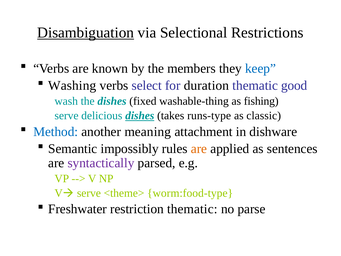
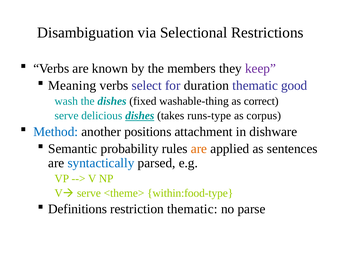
Disambiguation underline: present -> none (86, 33)
keep colour: blue -> purple (261, 68)
Washing: Washing -> Meaning (72, 85)
fishing: fishing -> correct (261, 101)
classic: classic -> corpus (264, 116)
meaning: meaning -> positions (148, 132)
impossibly: impossibly -> probability (130, 148)
syntactically colour: purple -> blue (101, 163)
worm:food-type: worm:food-type -> within:food-type (190, 193)
Freshwater: Freshwater -> Definitions (78, 209)
